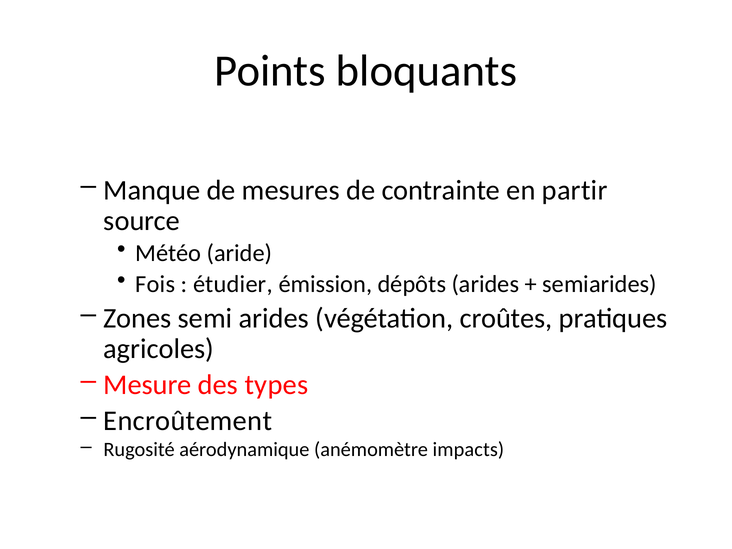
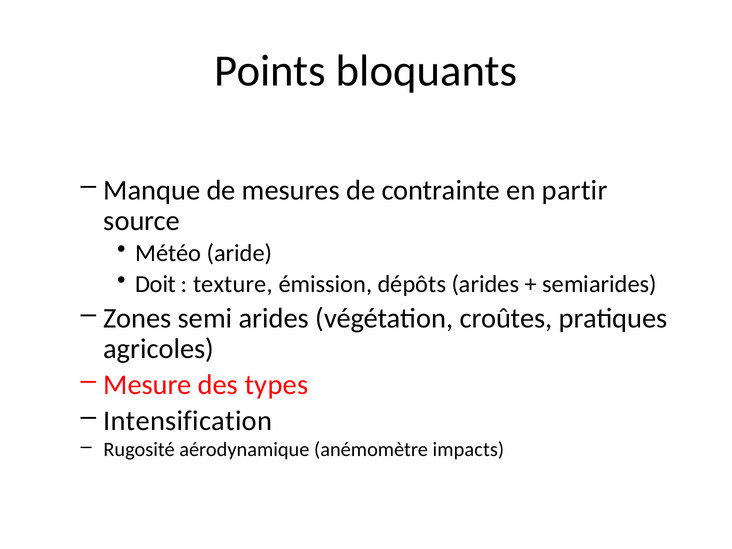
Fois: Fois -> Doit (156, 284)
étudier: étudier -> texture (233, 284)
Encroûtement: Encroûtement -> Intensification (188, 421)
